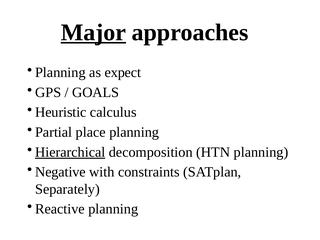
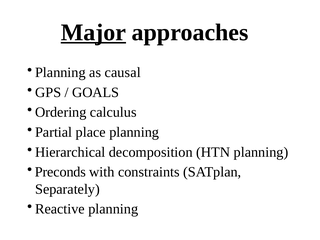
expect: expect -> causal (123, 72)
Heuristic: Heuristic -> Ordering (61, 112)
Hierarchical underline: present -> none (70, 152)
Negative: Negative -> Preconds (60, 172)
